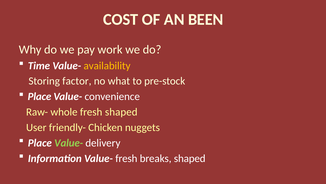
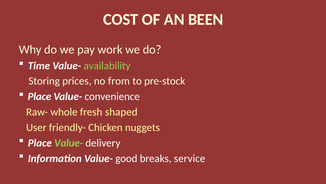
availability colour: yellow -> light green (107, 65)
factor: factor -> prices (77, 81)
what: what -> from (119, 81)
Value- fresh: fresh -> good (126, 158)
breaks shaped: shaped -> service (190, 158)
